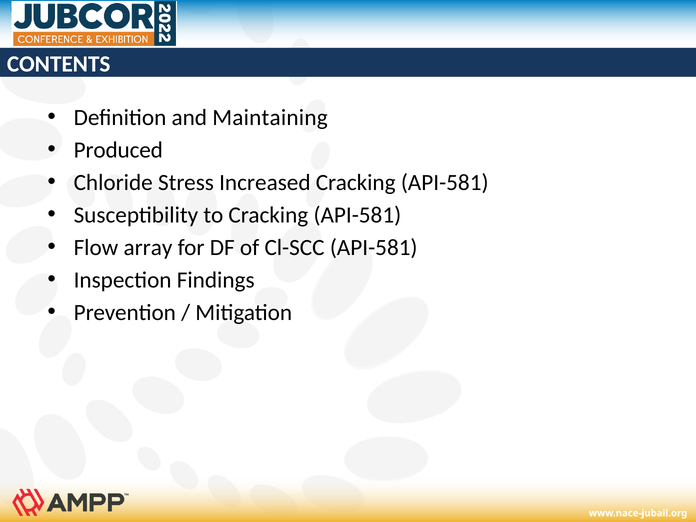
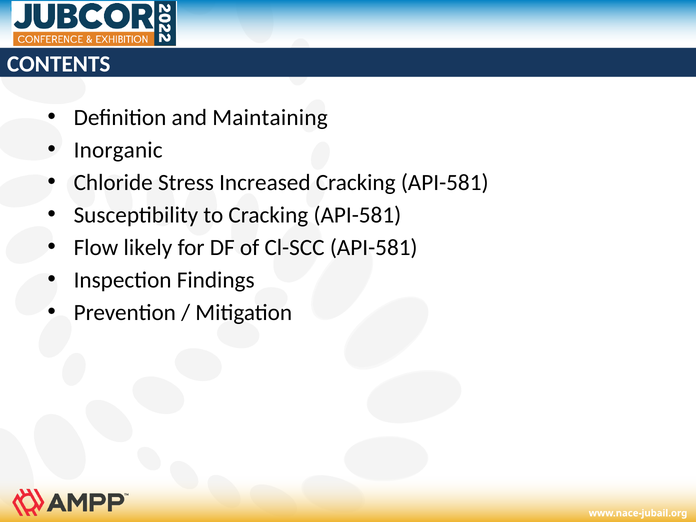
Produced: Produced -> Inorganic (118, 150)
array: array -> likely (148, 248)
